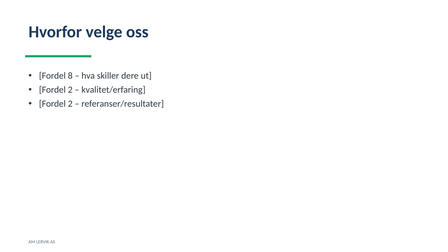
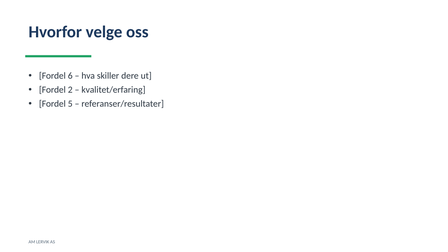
8: 8 -> 6 (70, 76)
2: 2 -> 5 (70, 104)
